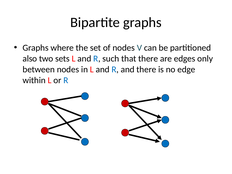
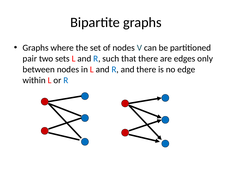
also: also -> pair (30, 59)
